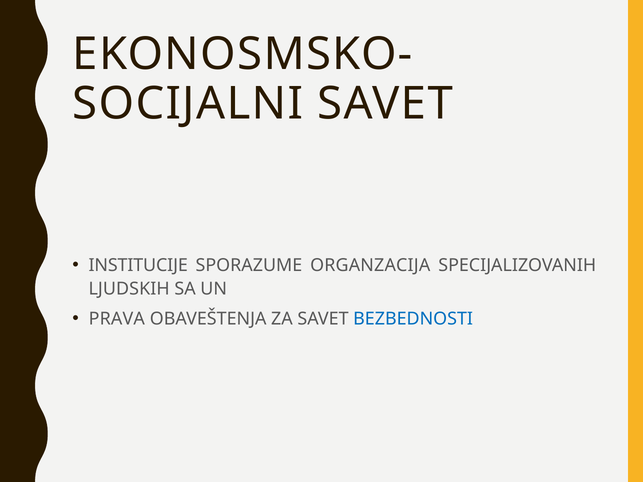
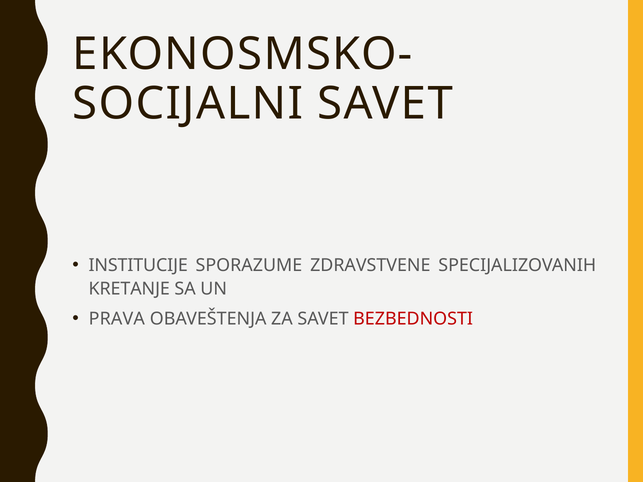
ORGANZACIJA: ORGANZACIJA -> ZDRAVSTVENE (370, 265)
LJUDSKIH: LJUDSKIH -> KRETANJE (129, 289)
BEZBEDNOSTI colour: blue -> red (413, 319)
